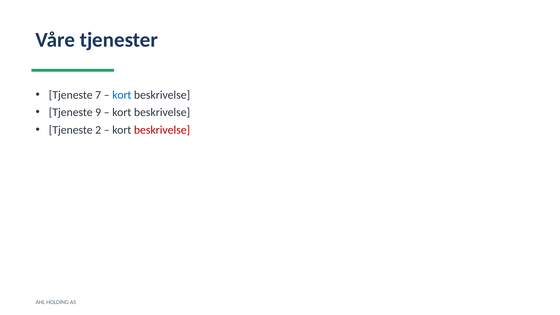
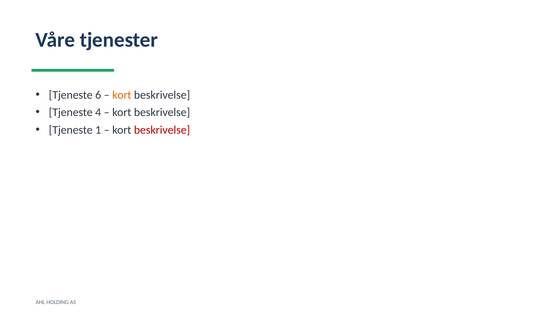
7: 7 -> 6 (98, 95)
kort colour: blue -> orange (122, 95)
9: 9 -> 4 (98, 112)
2: 2 -> 1 (98, 130)
